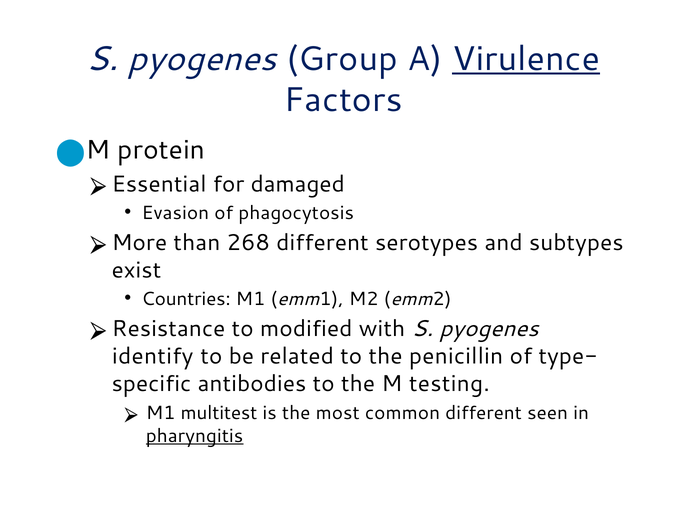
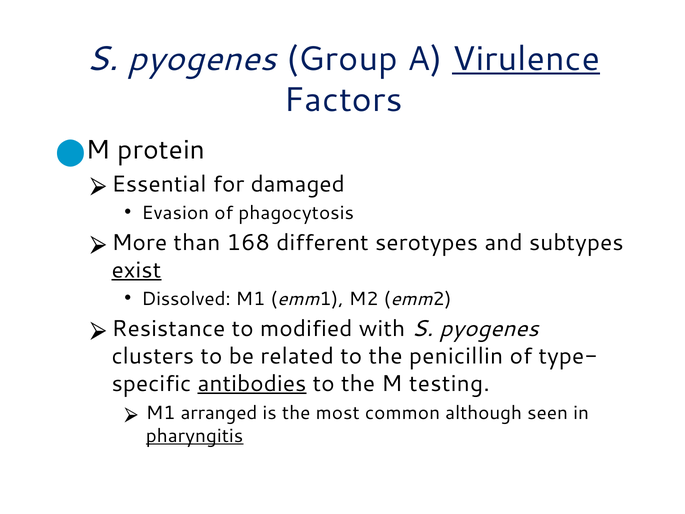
268: 268 -> 168 (248, 243)
exist underline: none -> present (136, 270)
Countries: Countries -> Dissolved (186, 299)
identify: identify -> clusters (153, 356)
antibodies underline: none -> present (252, 383)
multitest: multitest -> arranged (219, 413)
common different: different -> although (484, 413)
